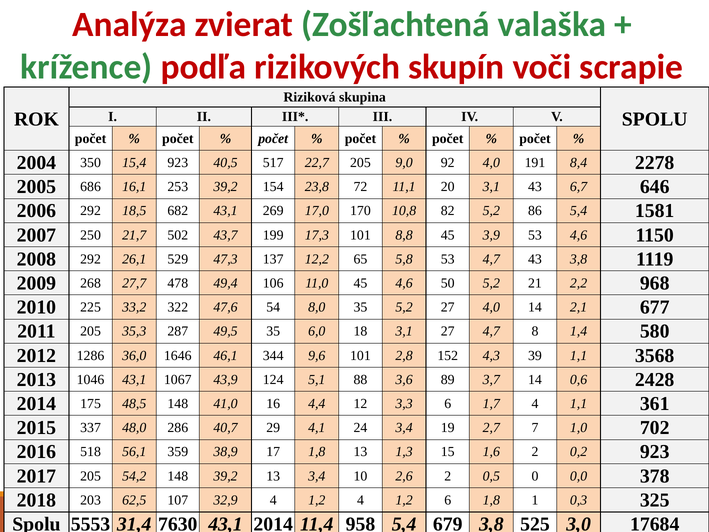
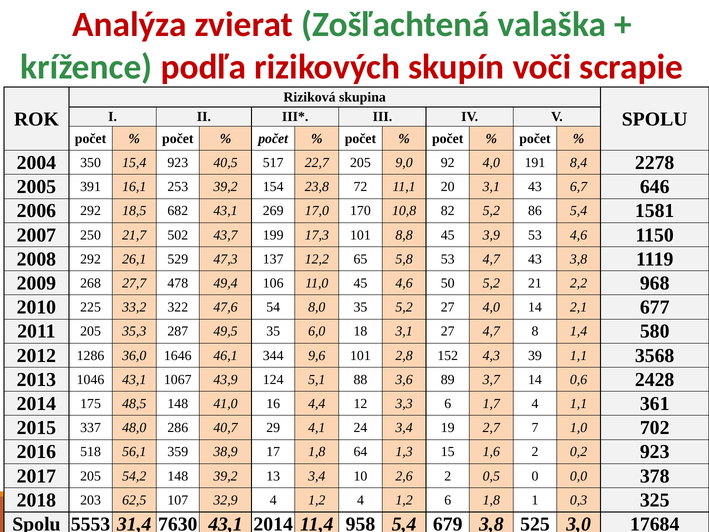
686: 686 -> 391 (91, 187)
1,8 13: 13 -> 64 (360, 452)
